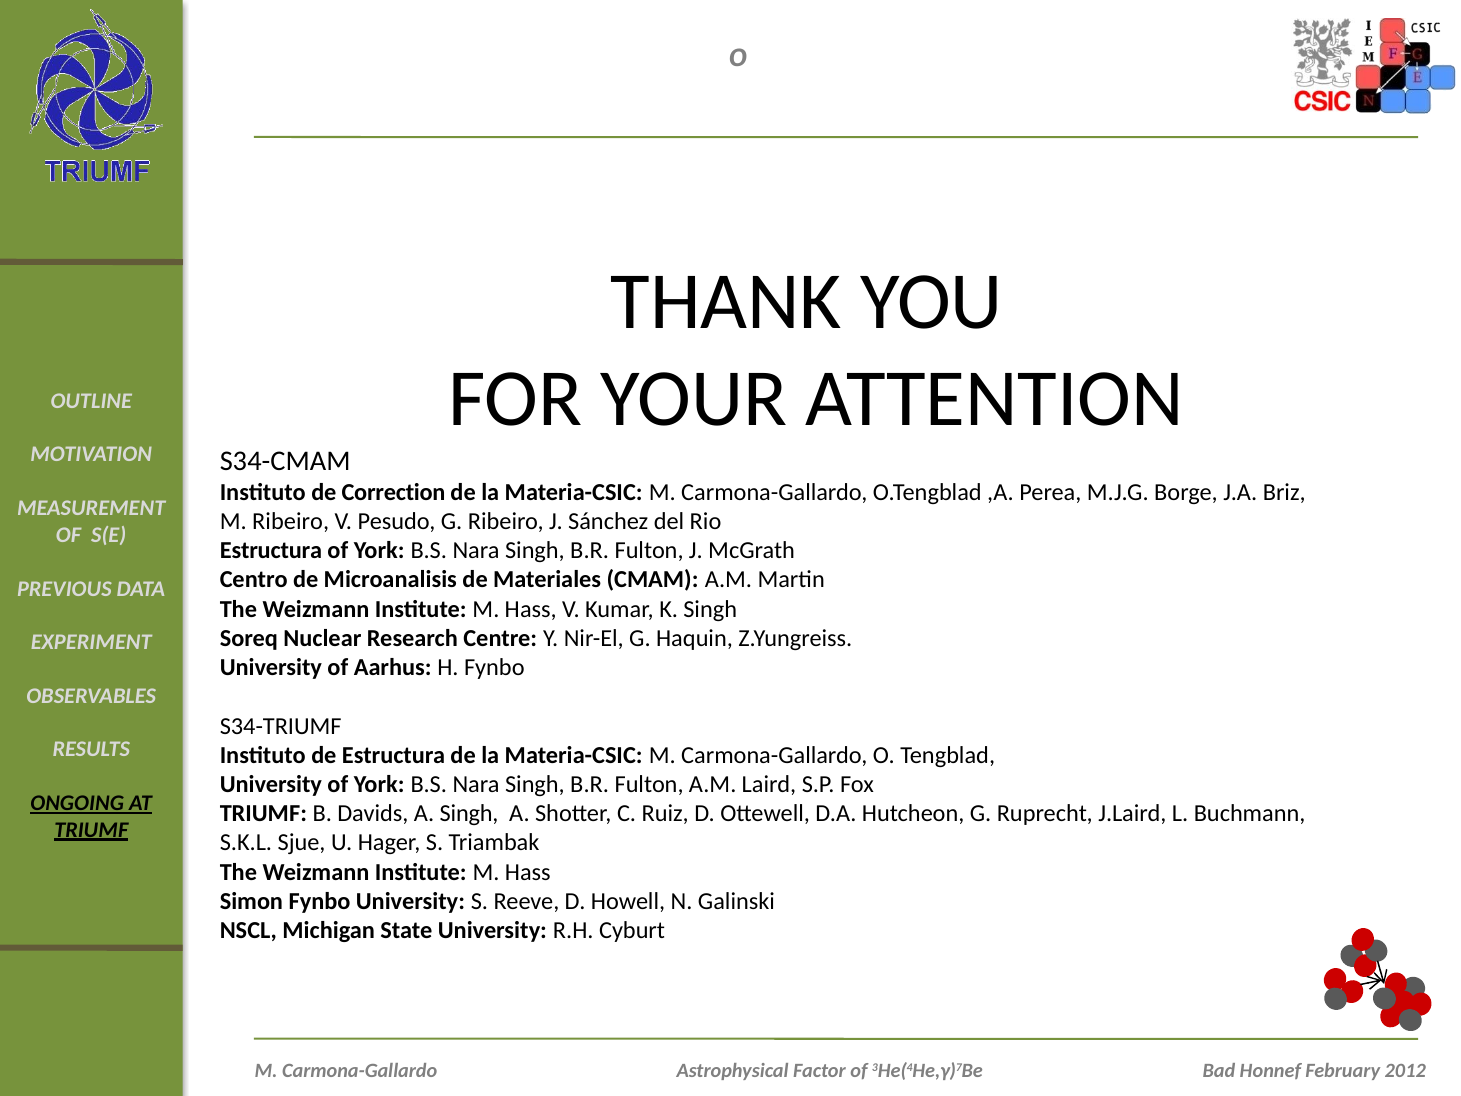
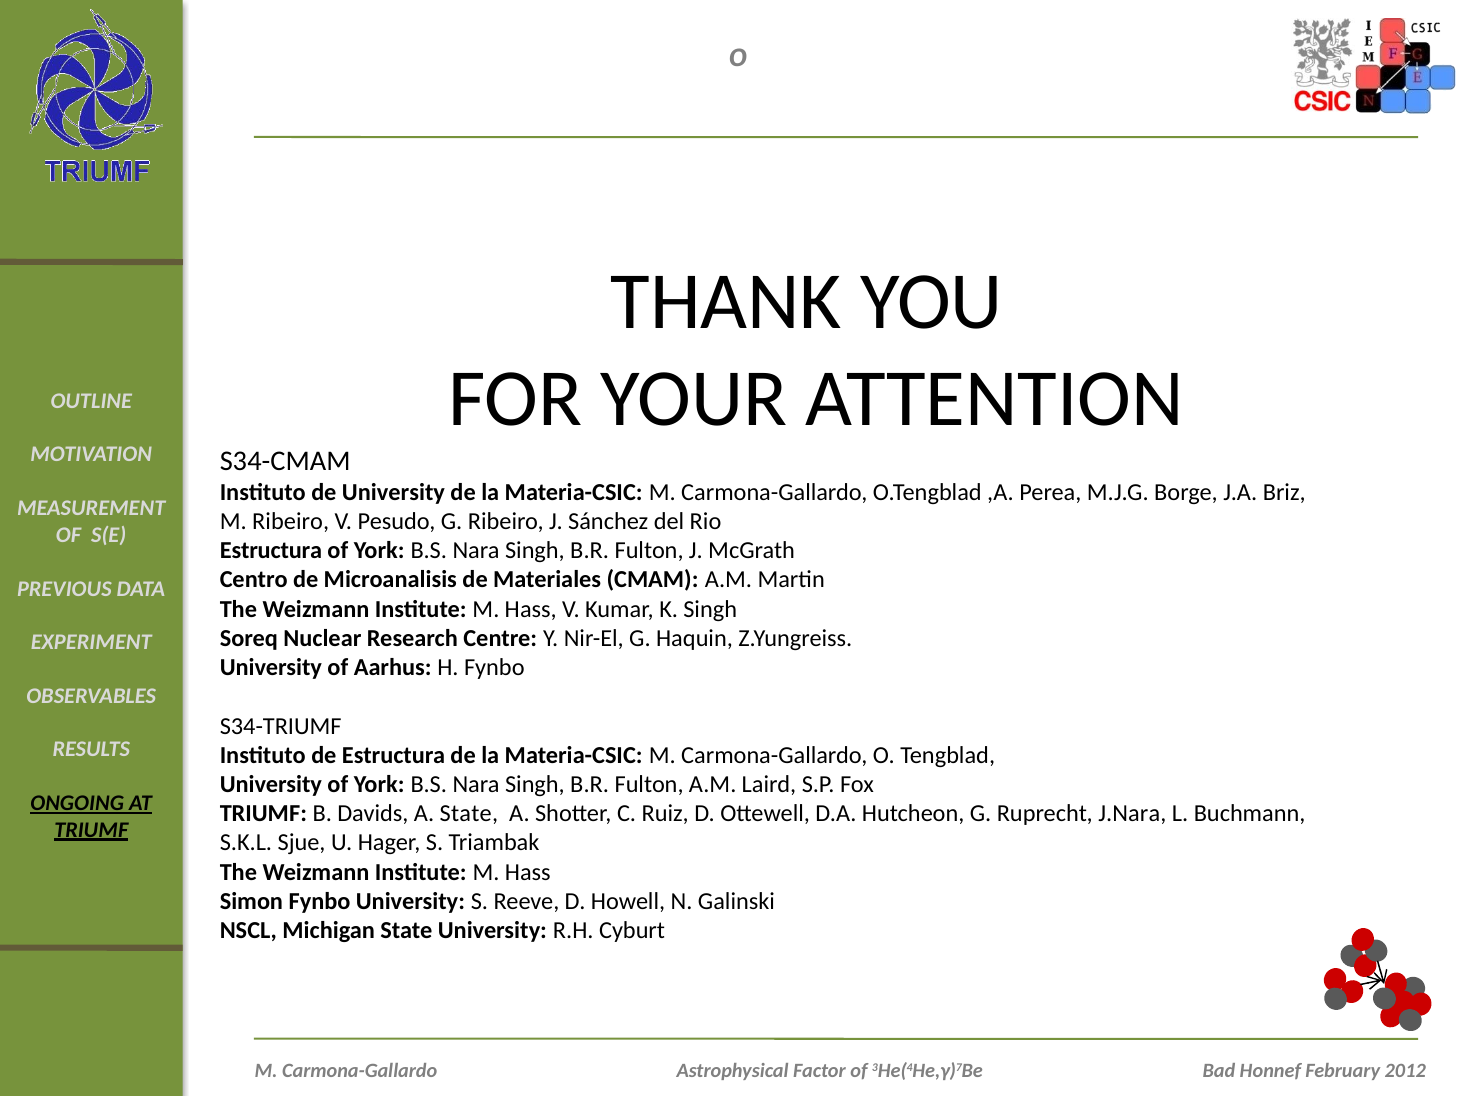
de Correction: Correction -> University (393, 492)
A Singh: Singh -> State (469, 813)
J.Laird: J.Laird -> J.Nara (1132, 813)
